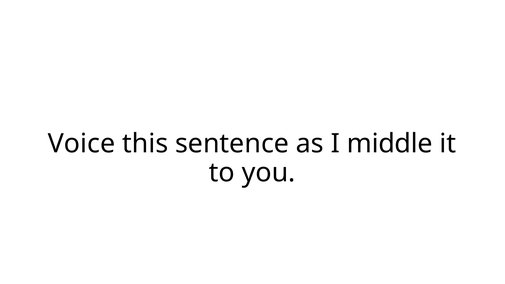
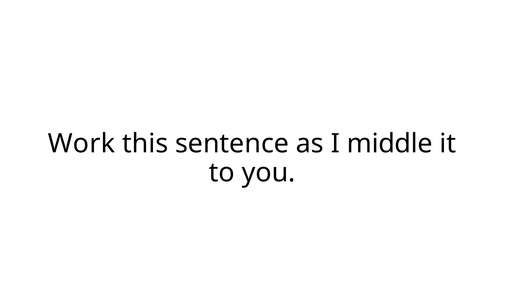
Voice: Voice -> Work (81, 144)
